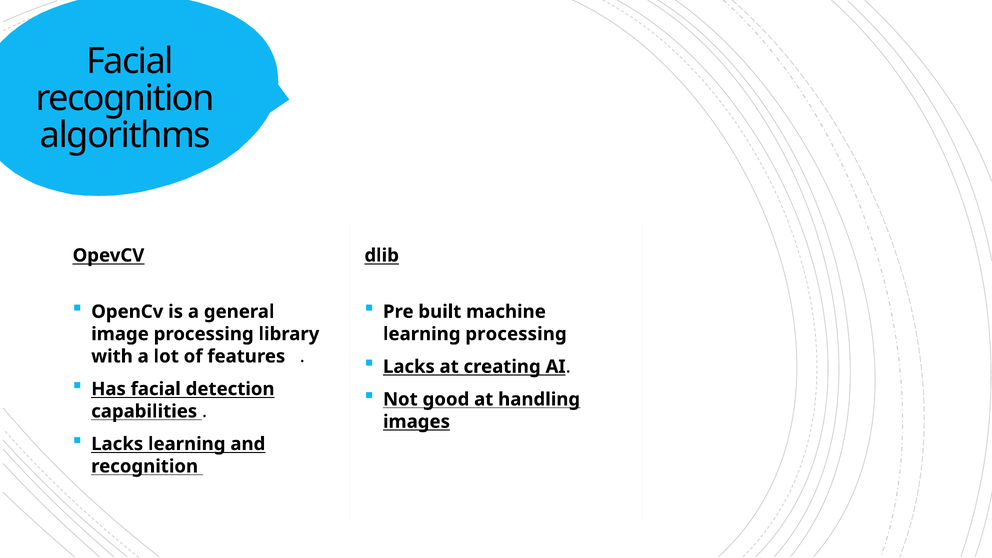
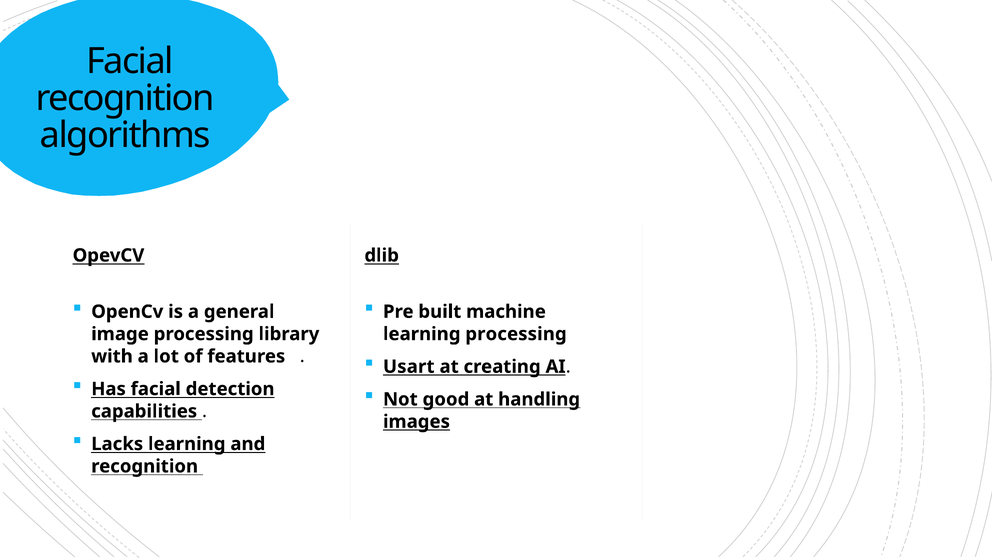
Lacks: Lacks -> Usart (409, 367)
